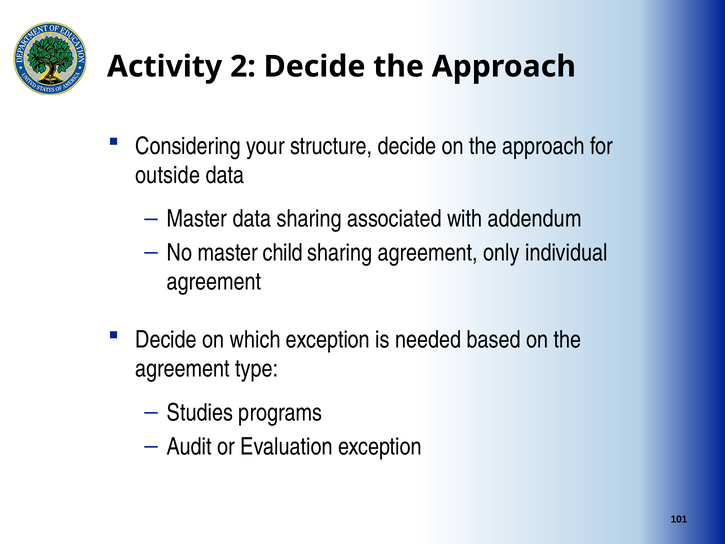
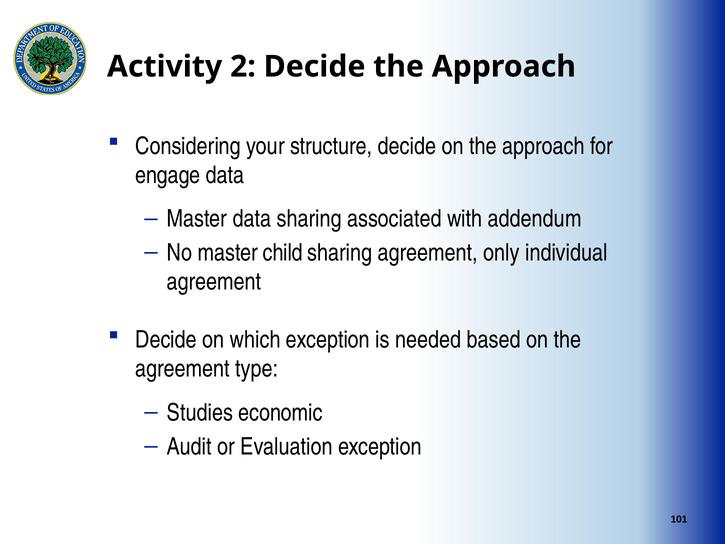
outside: outside -> engage (168, 175)
programs: programs -> economic (280, 413)
